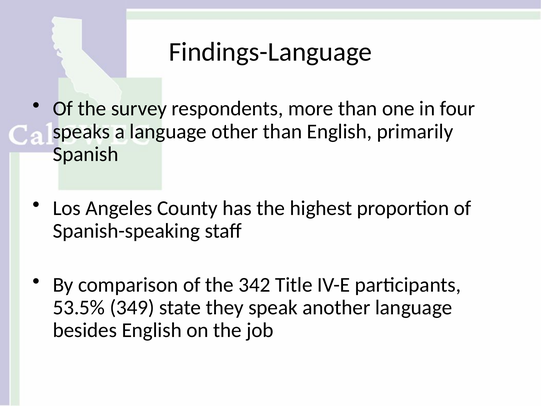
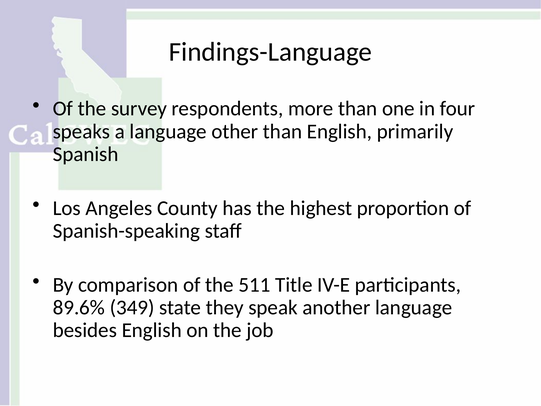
342: 342 -> 511 (254, 285)
53.5%: 53.5% -> 89.6% (79, 307)
